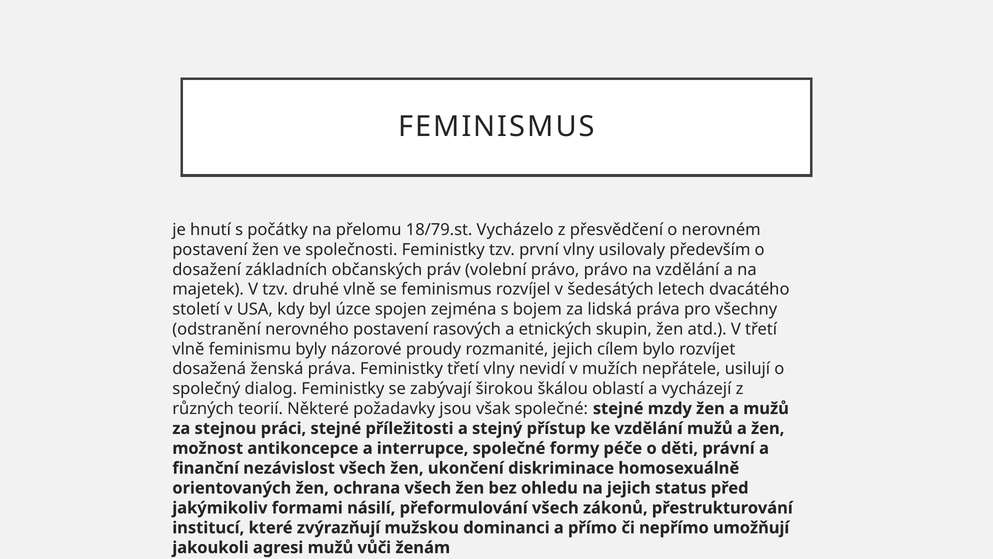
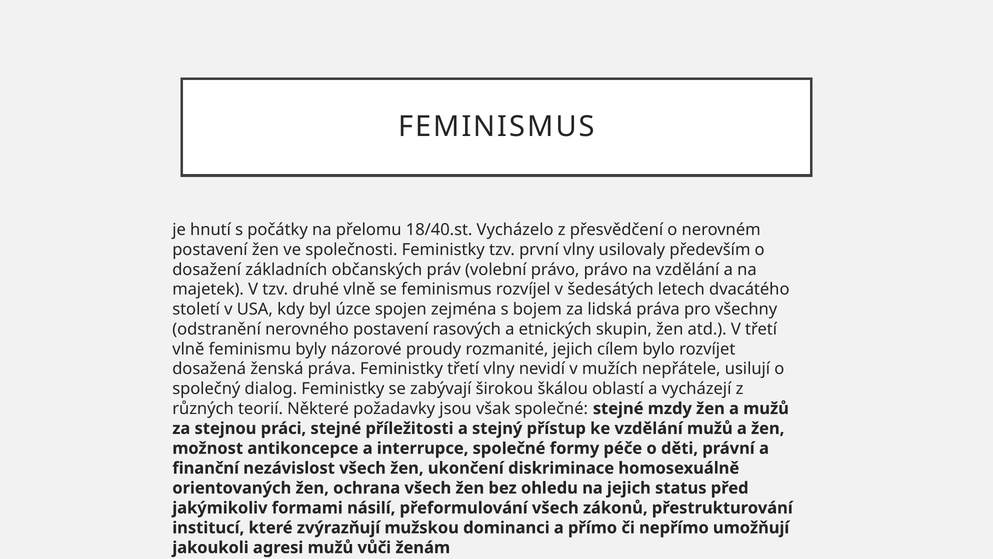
18/79.st: 18/79.st -> 18/40.st (439, 230)
